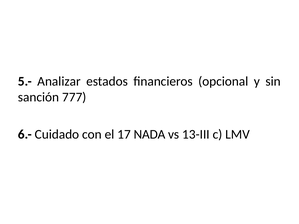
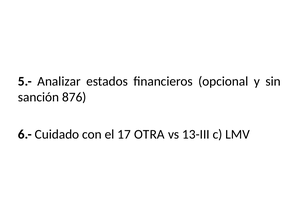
777: 777 -> 876 (74, 97)
NADA: NADA -> OTRA (149, 135)
